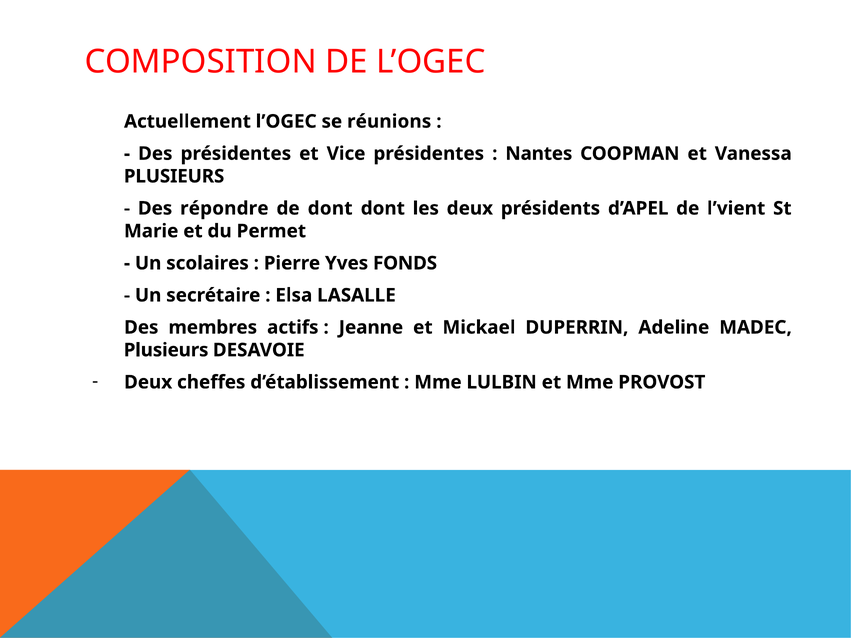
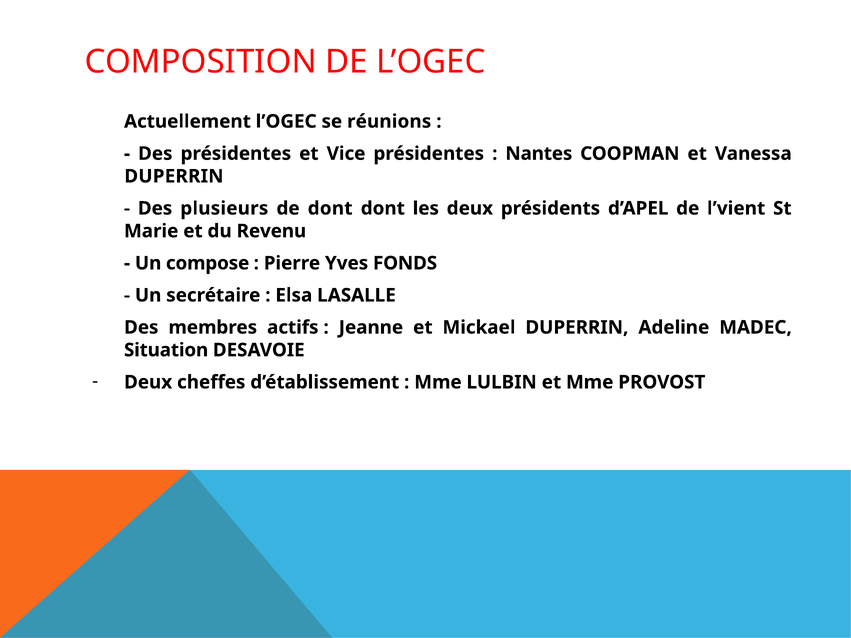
PLUSIEURS: PLUSIEURS -> DUPERRIN (174, 176)
répondre: répondre -> plusieurs (224, 208)
Permet: Permet -> Revenu (271, 231)
scolaires: scolaires -> compose (208, 263)
Plusieurs: Plusieurs -> Situation (166, 350)
